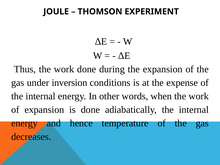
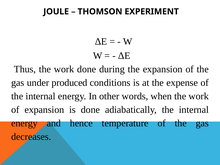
inversion: inversion -> produced (69, 83)
